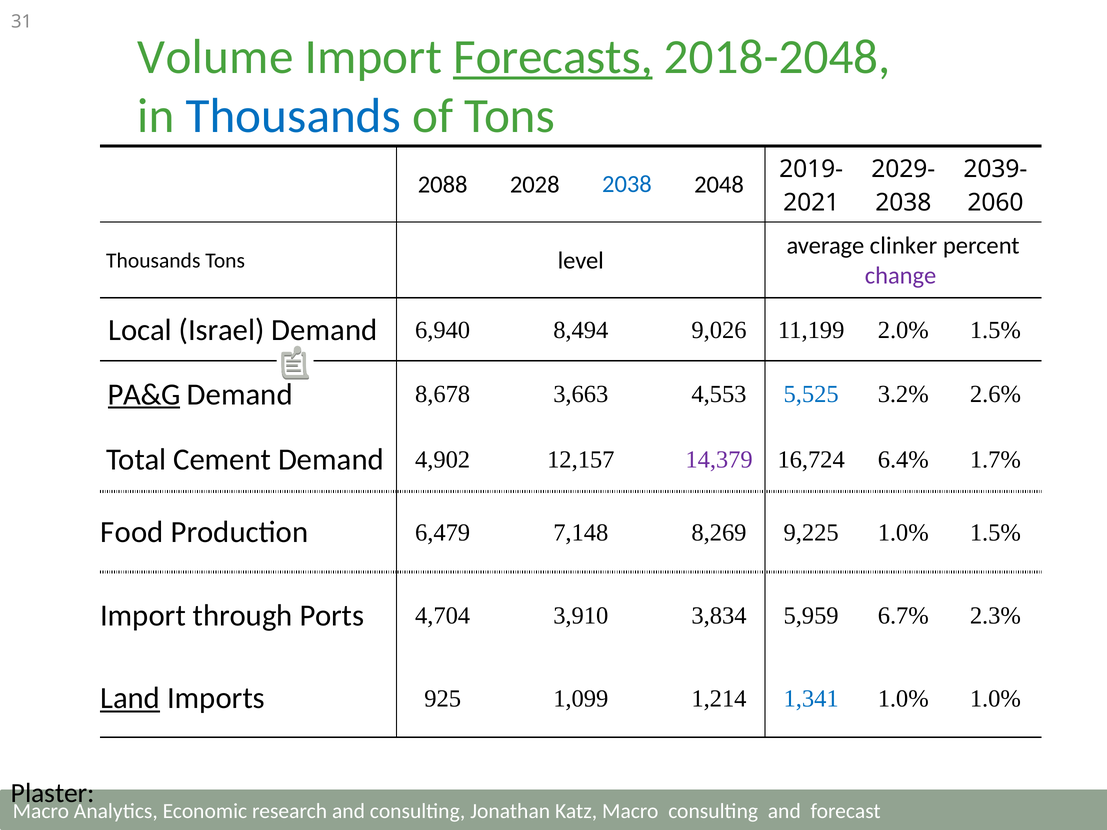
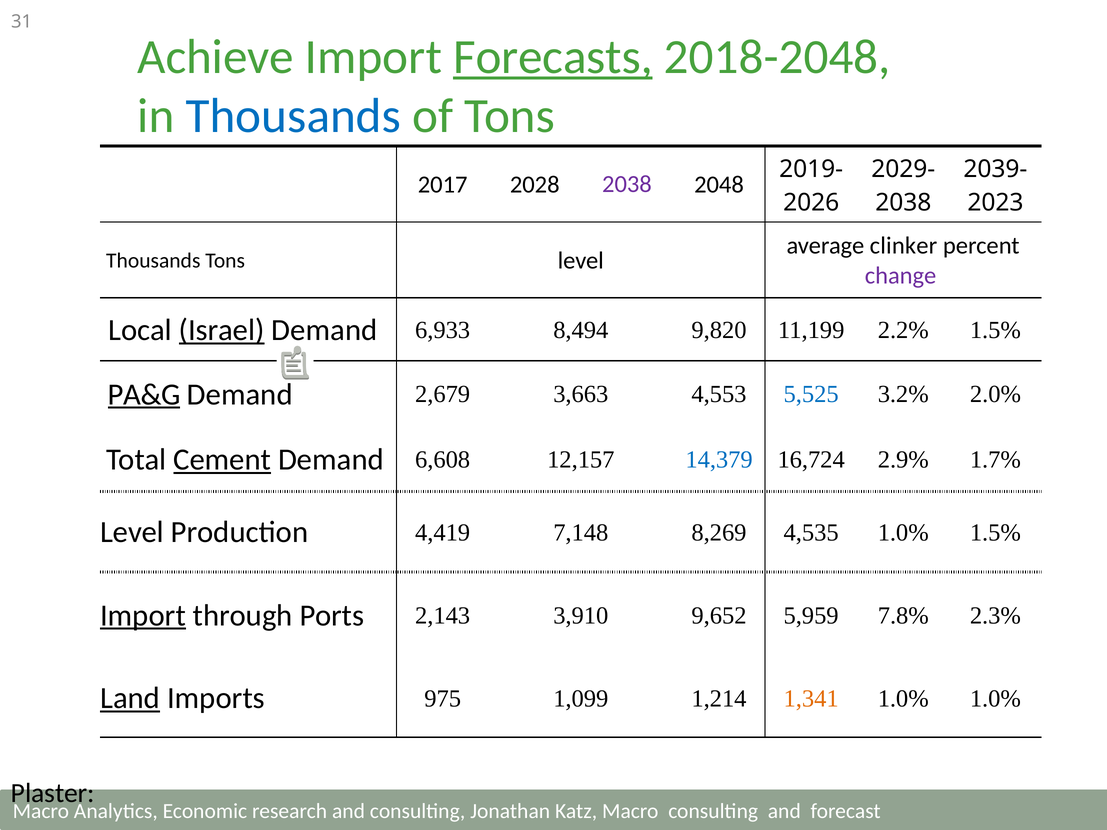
Volume: Volume -> Achieve (216, 57)
2088: 2088 -> 2017 (443, 185)
2038 colour: blue -> purple (627, 184)
2021: 2021 -> 2026 (811, 203)
2060: 2060 -> 2023 (995, 203)
Israel underline: none -> present (222, 330)
6,940: 6,940 -> 6,933 (443, 330)
9,026: 9,026 -> 9,820 (719, 330)
2.0%: 2.0% -> 2.2% (903, 330)
8,678: 8,678 -> 2,679 (443, 394)
2.6%: 2.6% -> 2.0% (995, 394)
Cement underline: none -> present (222, 460)
4,902: 4,902 -> 6,608 (443, 460)
14,379 colour: purple -> blue (719, 460)
6.4%: 6.4% -> 2.9% (903, 460)
Food: Food -> Level (132, 532)
6,479: 6,479 -> 4,419 (443, 533)
9,225: 9,225 -> 4,535 (811, 533)
Import underline: none -> present (143, 616)
4,704: 4,704 -> 2,143 (443, 616)
3,834: 3,834 -> 9,652 (719, 616)
6.7%: 6.7% -> 7.8% (903, 616)
925: 925 -> 975 (443, 699)
1,341 colour: blue -> orange (811, 699)
